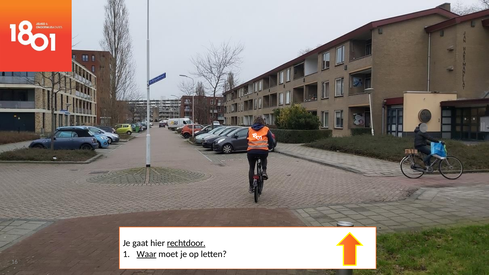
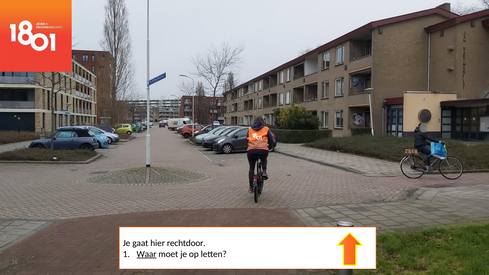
rechtdoor underline: present -> none (186, 243)
